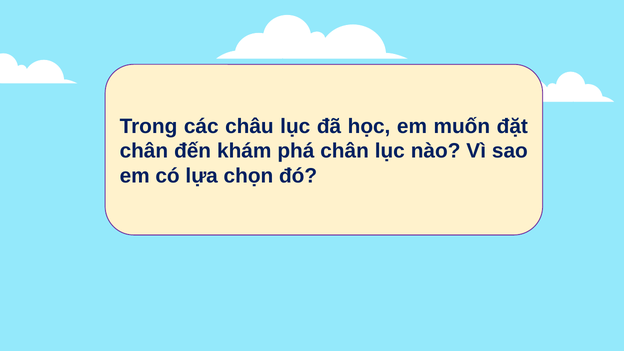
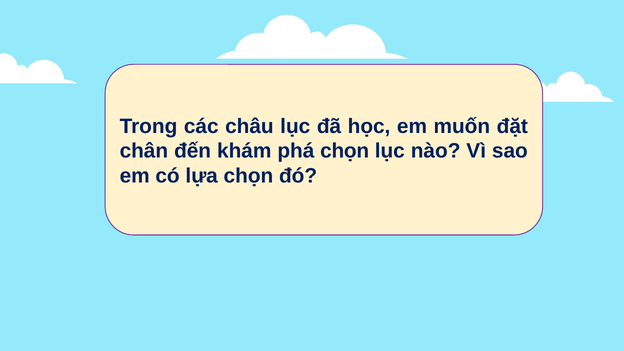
phá chân: chân -> chọn (345, 151)
